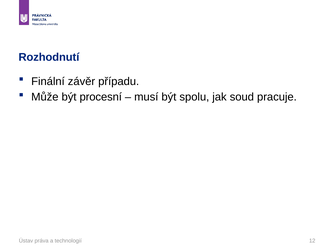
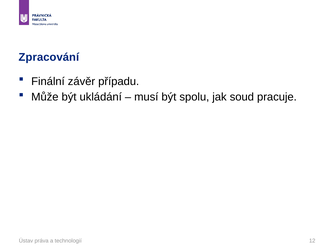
Rozhodnutí: Rozhodnutí -> Zpracování (49, 57)
procesní: procesní -> ukládání (101, 97)
